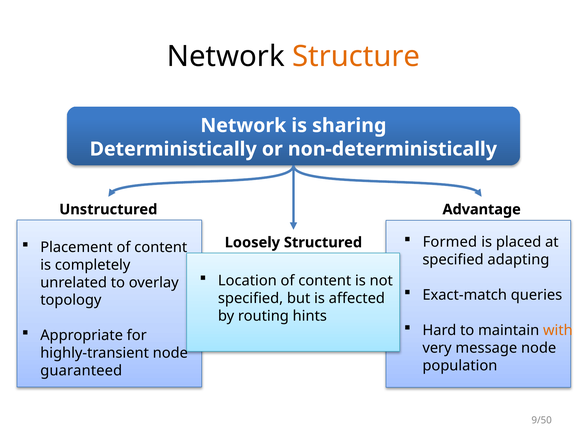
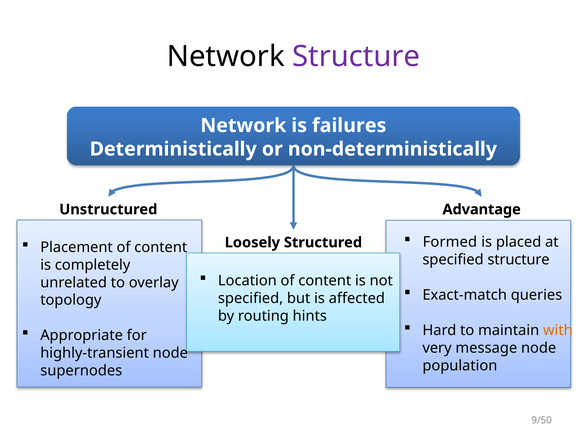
Structure colour: orange -> purple (356, 56)
sharing: sharing -> failures (349, 125)
specified adapting: adapting -> structure (519, 259)
guaranteed: guaranteed -> supernodes (81, 370)
